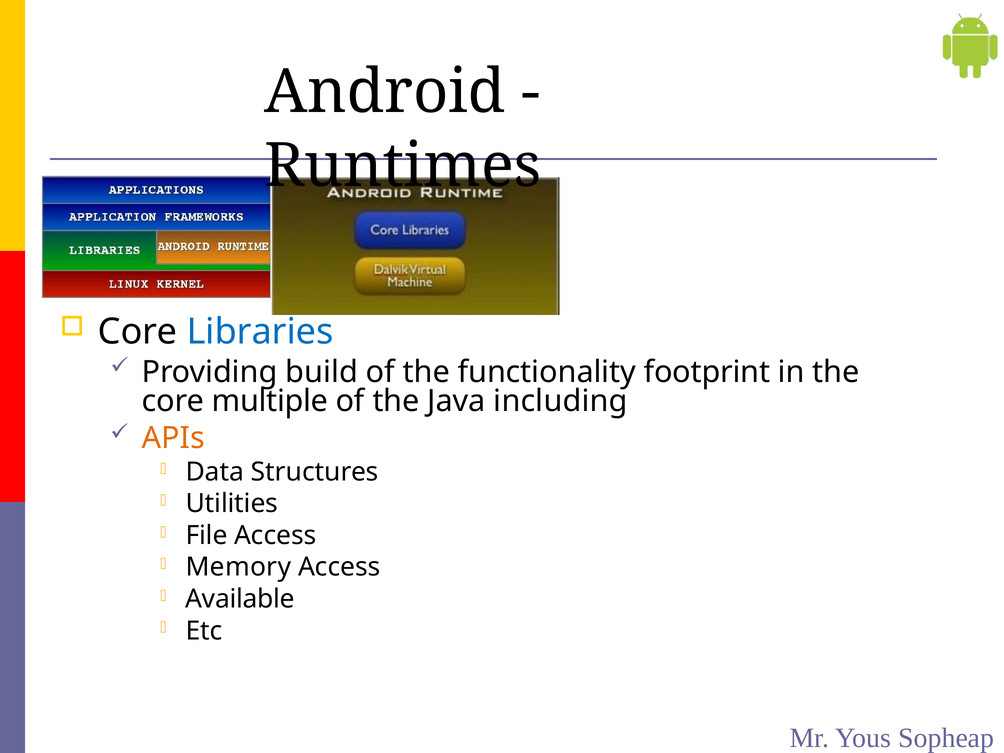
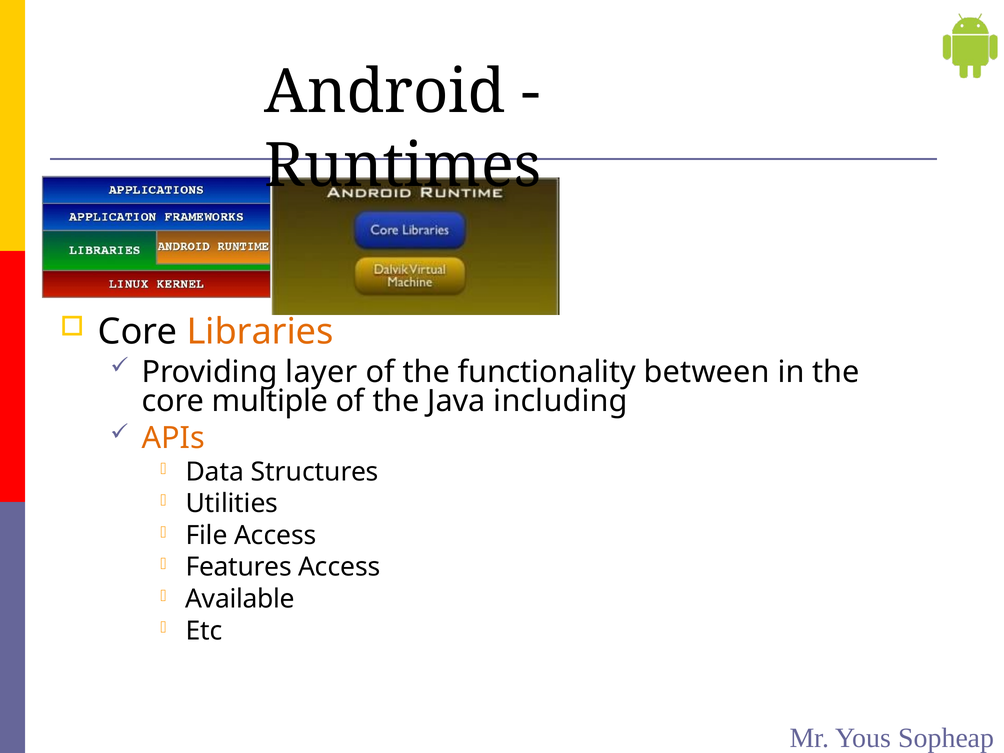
Libraries colour: blue -> orange (260, 332)
build: build -> layer (321, 372)
footprint: footprint -> between (707, 372)
Memory: Memory -> Features (239, 567)
